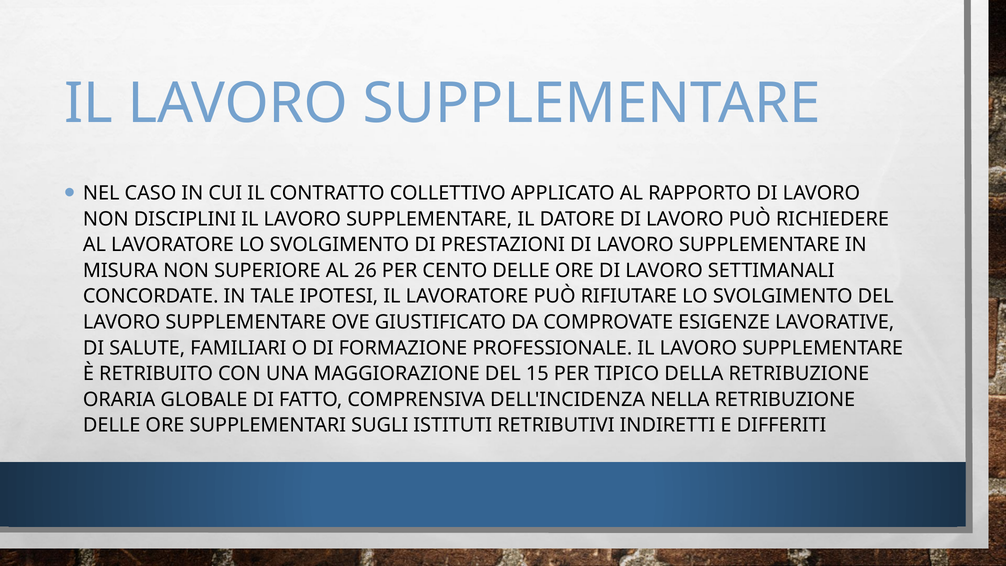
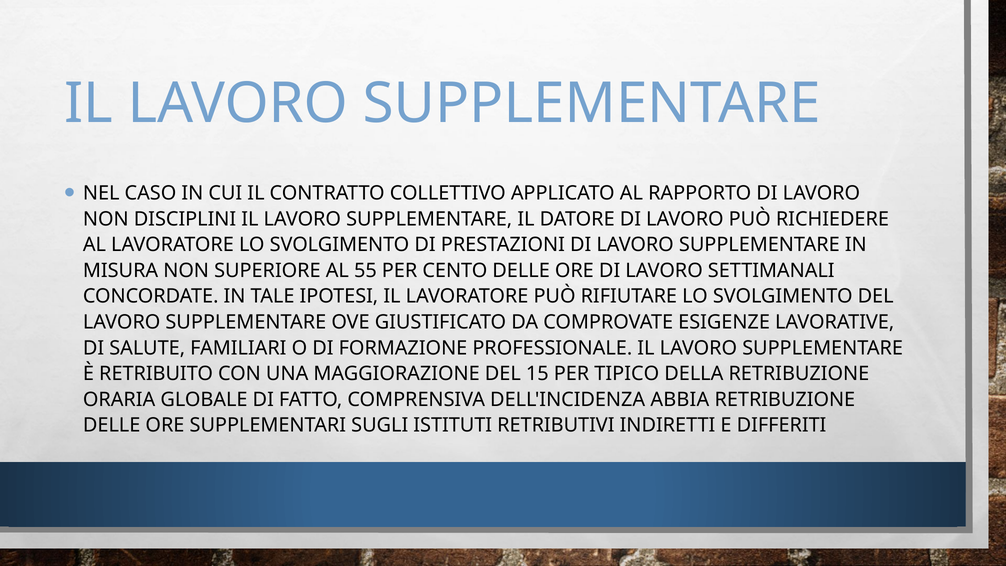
26: 26 -> 55 (365, 271)
NELLA: NELLA -> ABBIA (680, 399)
